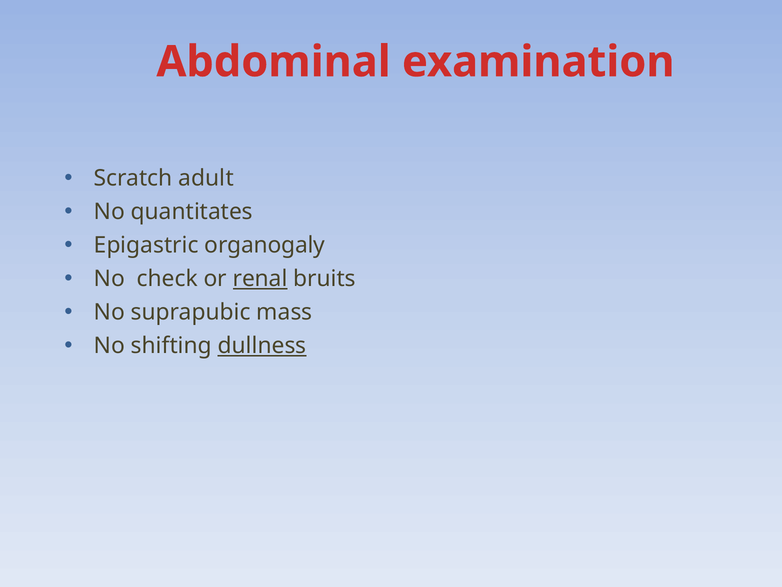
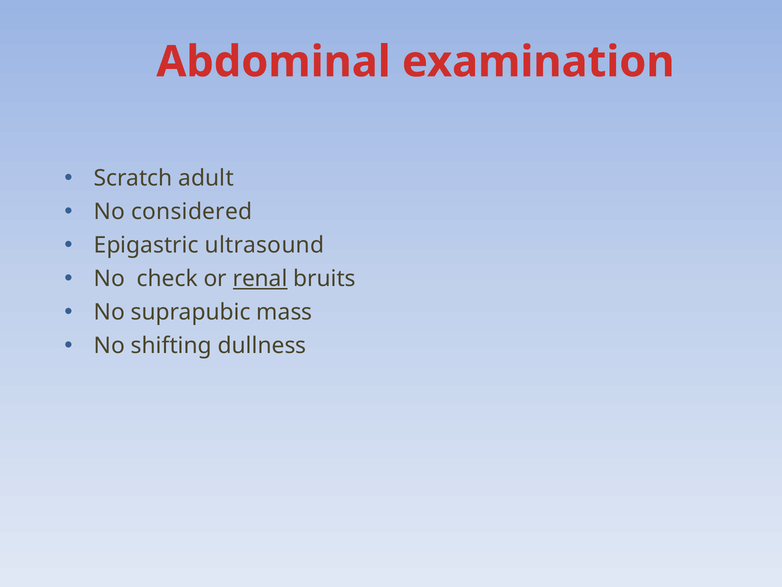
quantitates: quantitates -> considered (192, 212)
organogaly: organogaly -> ultrasound (264, 245)
dullness underline: present -> none (262, 346)
